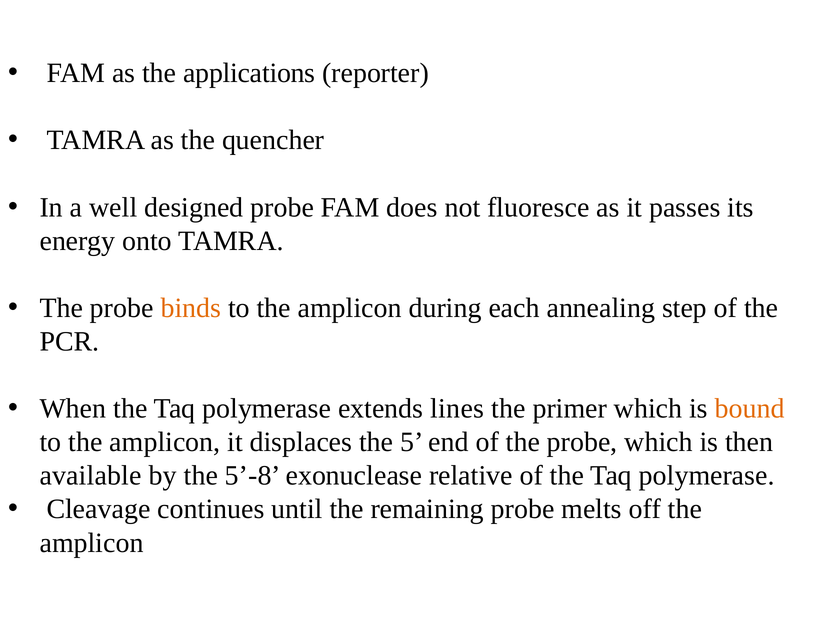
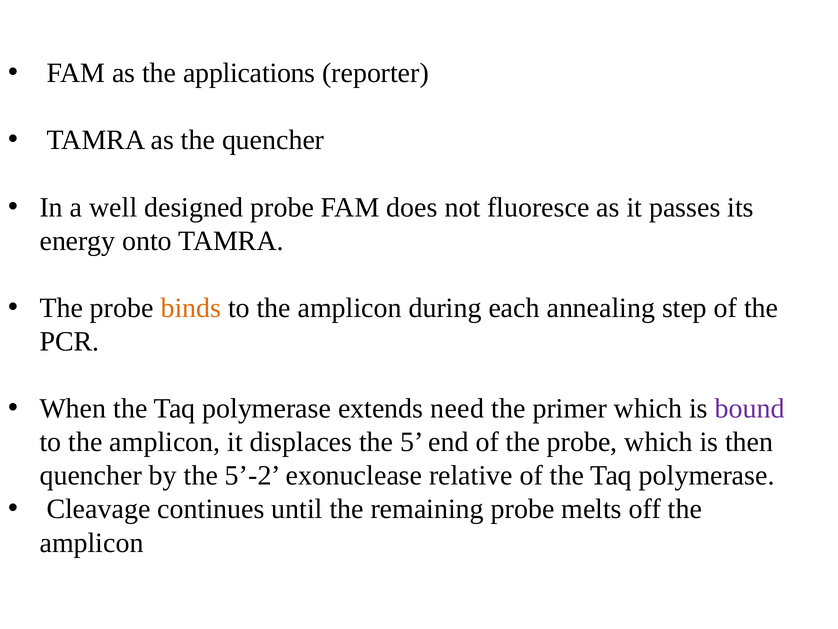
lines: lines -> need (457, 408)
bound colour: orange -> purple (750, 408)
available: available -> quencher (91, 475)
5’-8: 5’-8 -> 5’-2 (253, 475)
